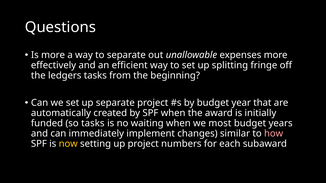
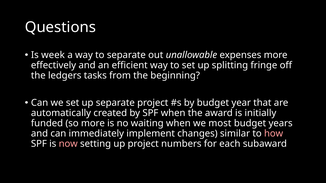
Is more: more -> week (53, 55)
so tasks: tasks -> more (93, 124)
now colour: yellow -> pink (68, 144)
